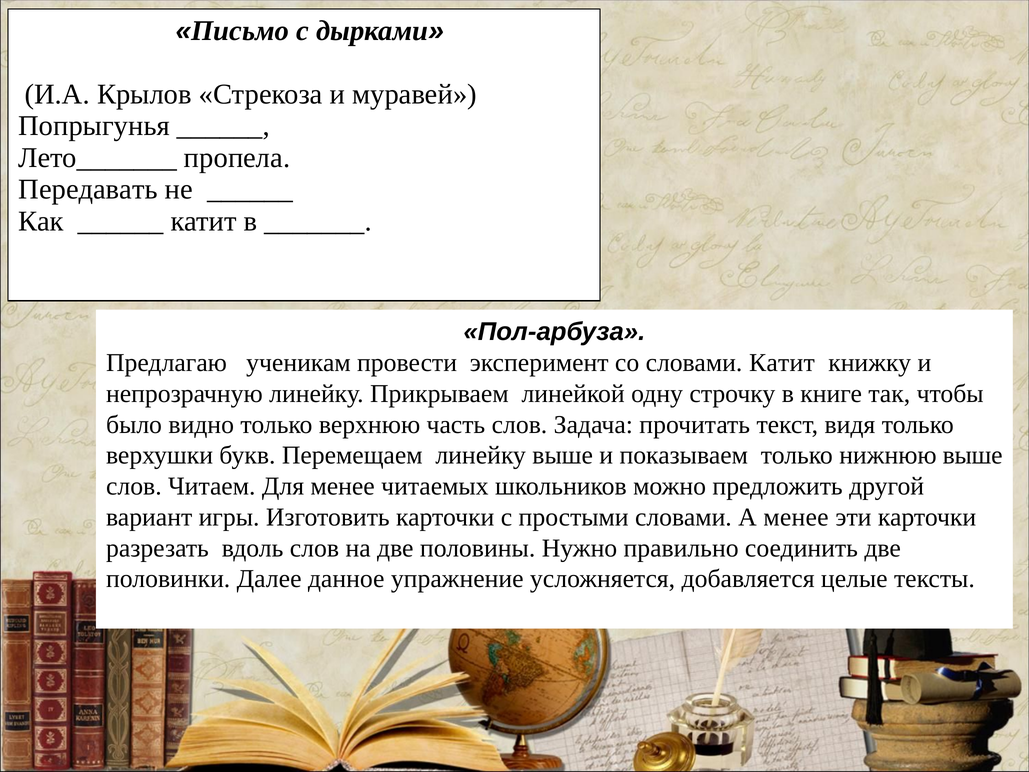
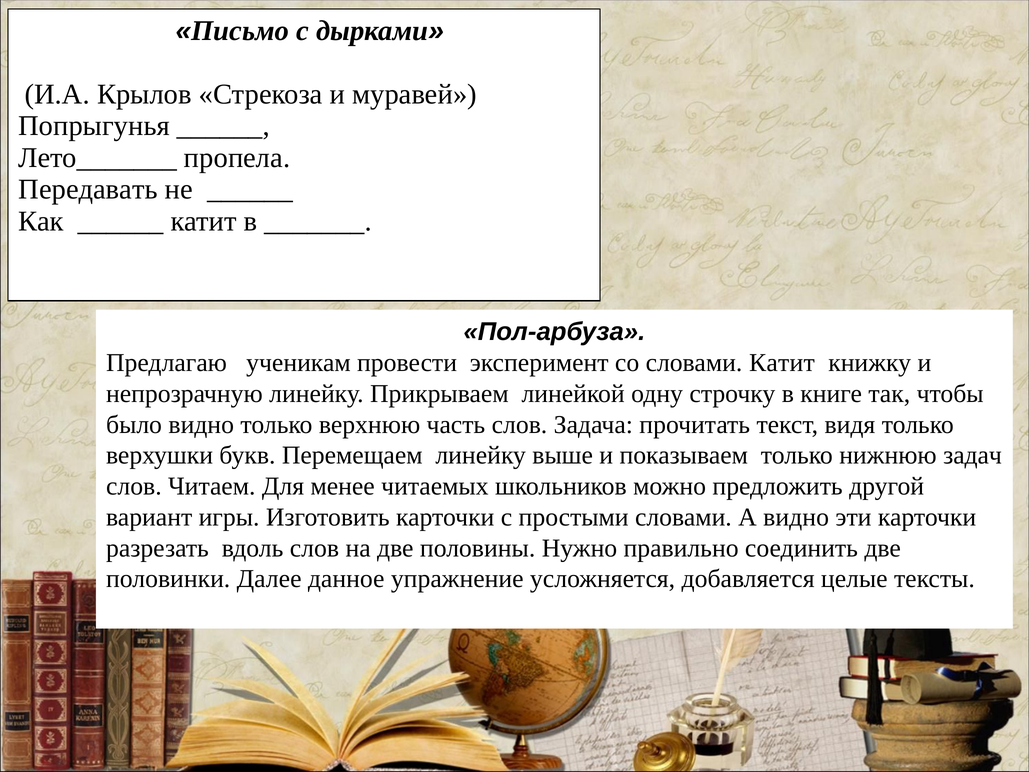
нижнюю выше: выше -> задач (973, 455)
А менее: менее -> видно (796, 517)
